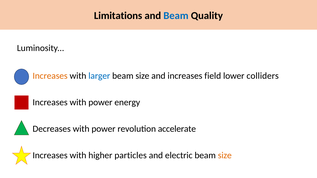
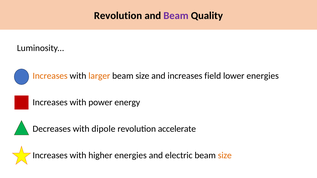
Limitations: Limitations -> Revolution (118, 16)
Beam colour: blue -> purple (176, 16)
larger colour: blue -> orange (99, 76)
lower colliders: colliders -> energies (263, 76)
Decreases with power: power -> dipole (103, 129)
higher particles: particles -> energies (131, 156)
